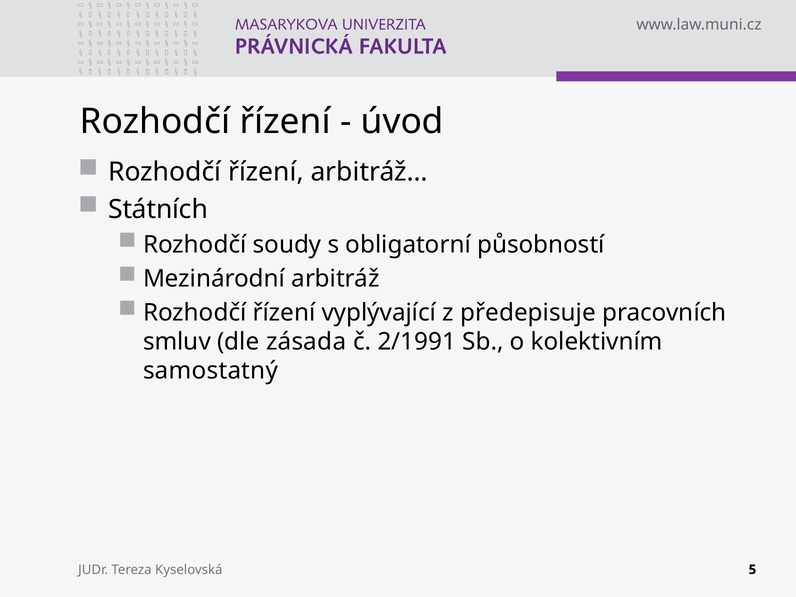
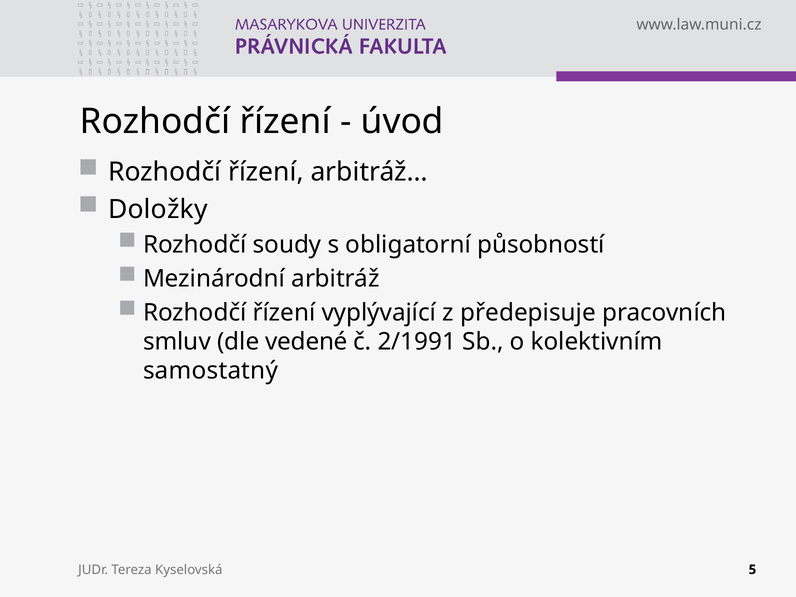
Státních: Státních -> Doložky (158, 209)
zásada: zásada -> vedené (306, 342)
